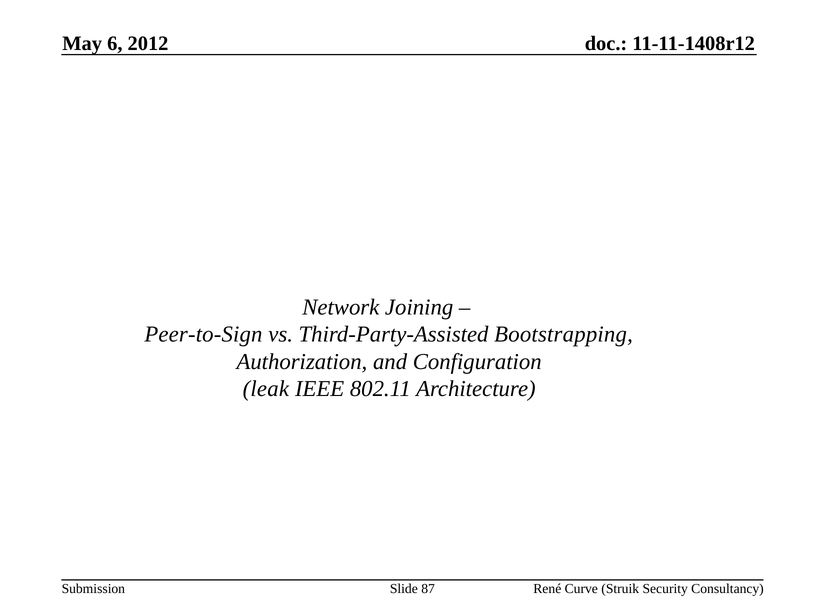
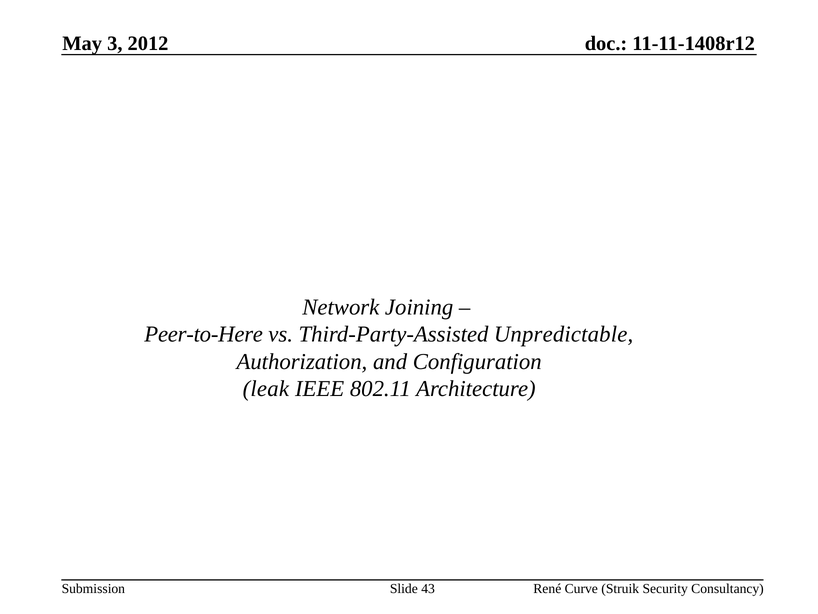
6: 6 -> 3 (115, 44)
Peer-to-Sign: Peer-to-Sign -> Peer-to-Here (204, 334)
Bootstrapping: Bootstrapping -> Unpredictable (564, 334)
87: 87 -> 43 (428, 588)
